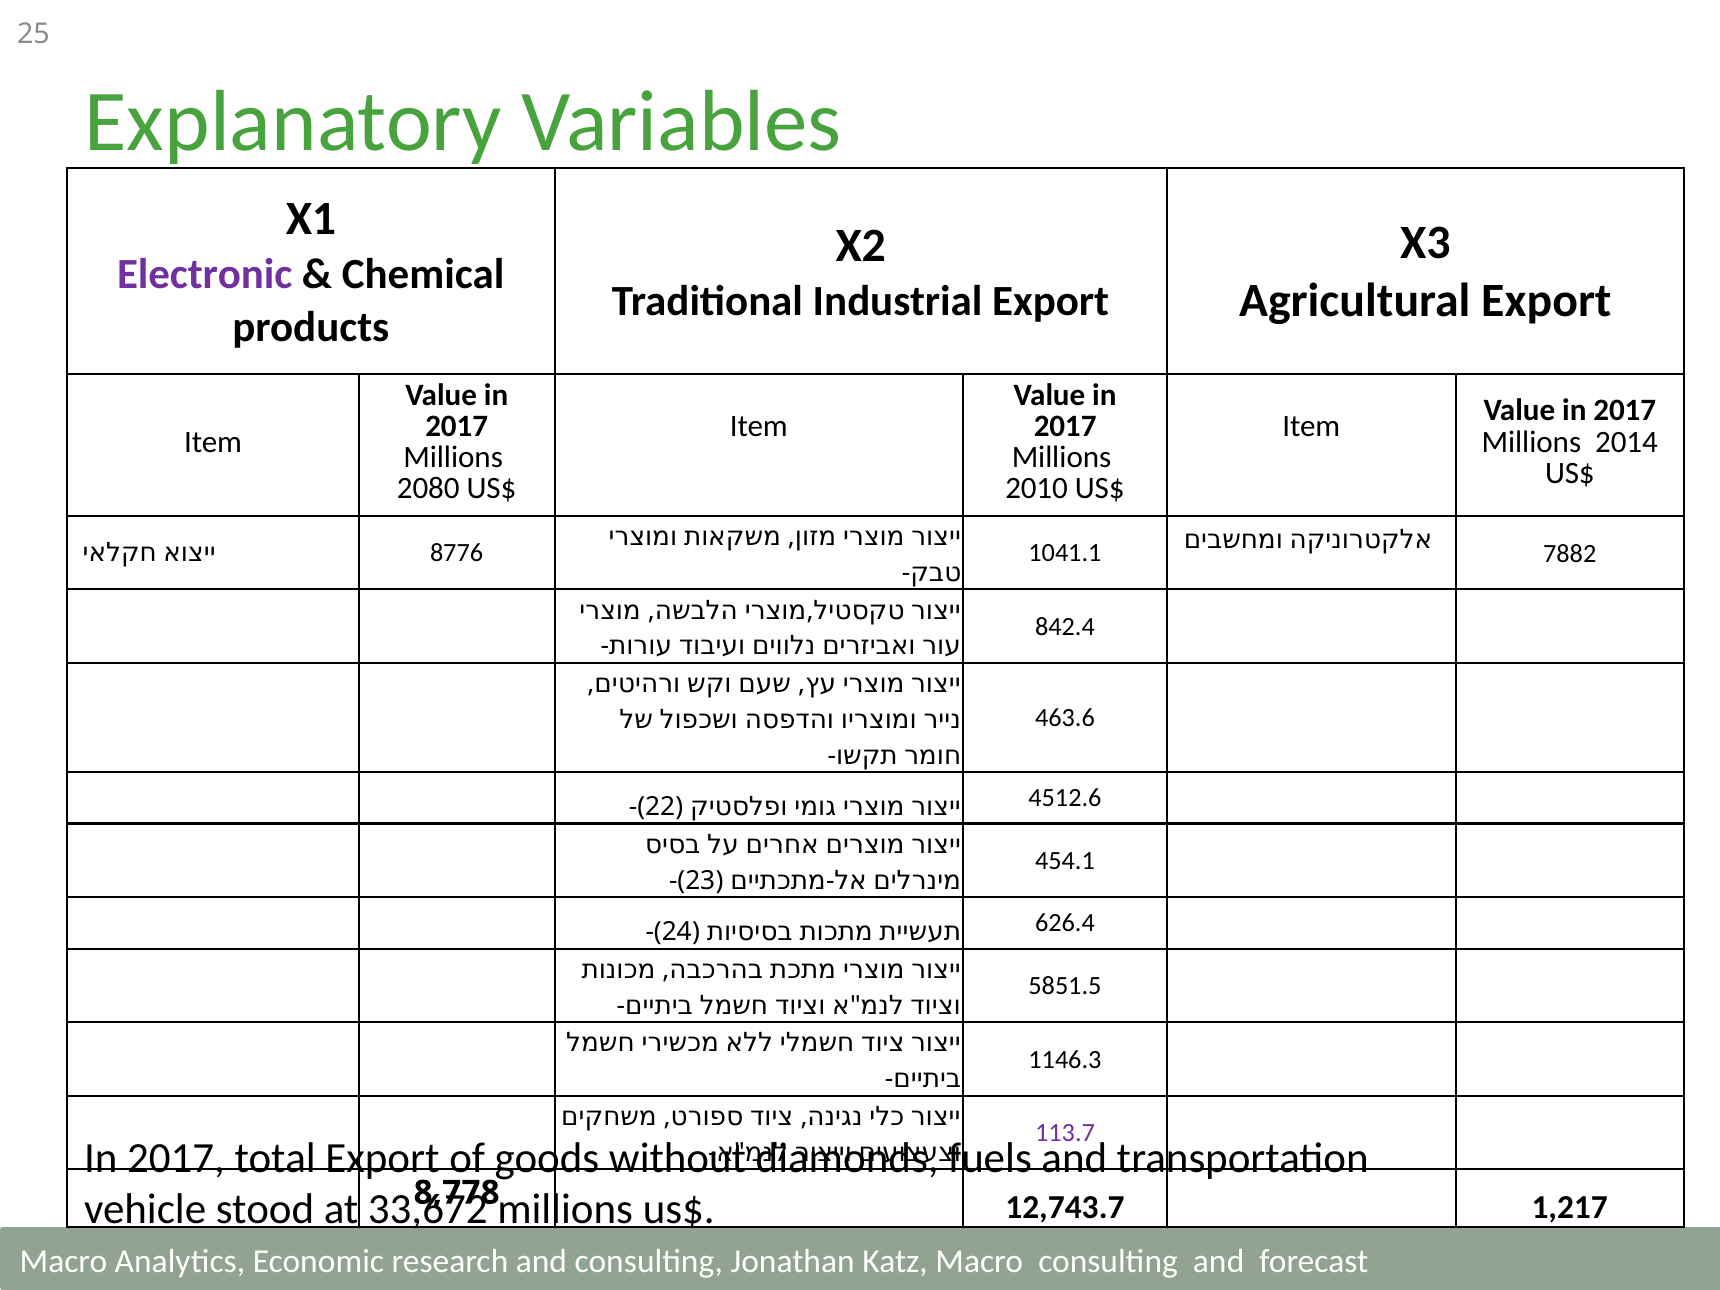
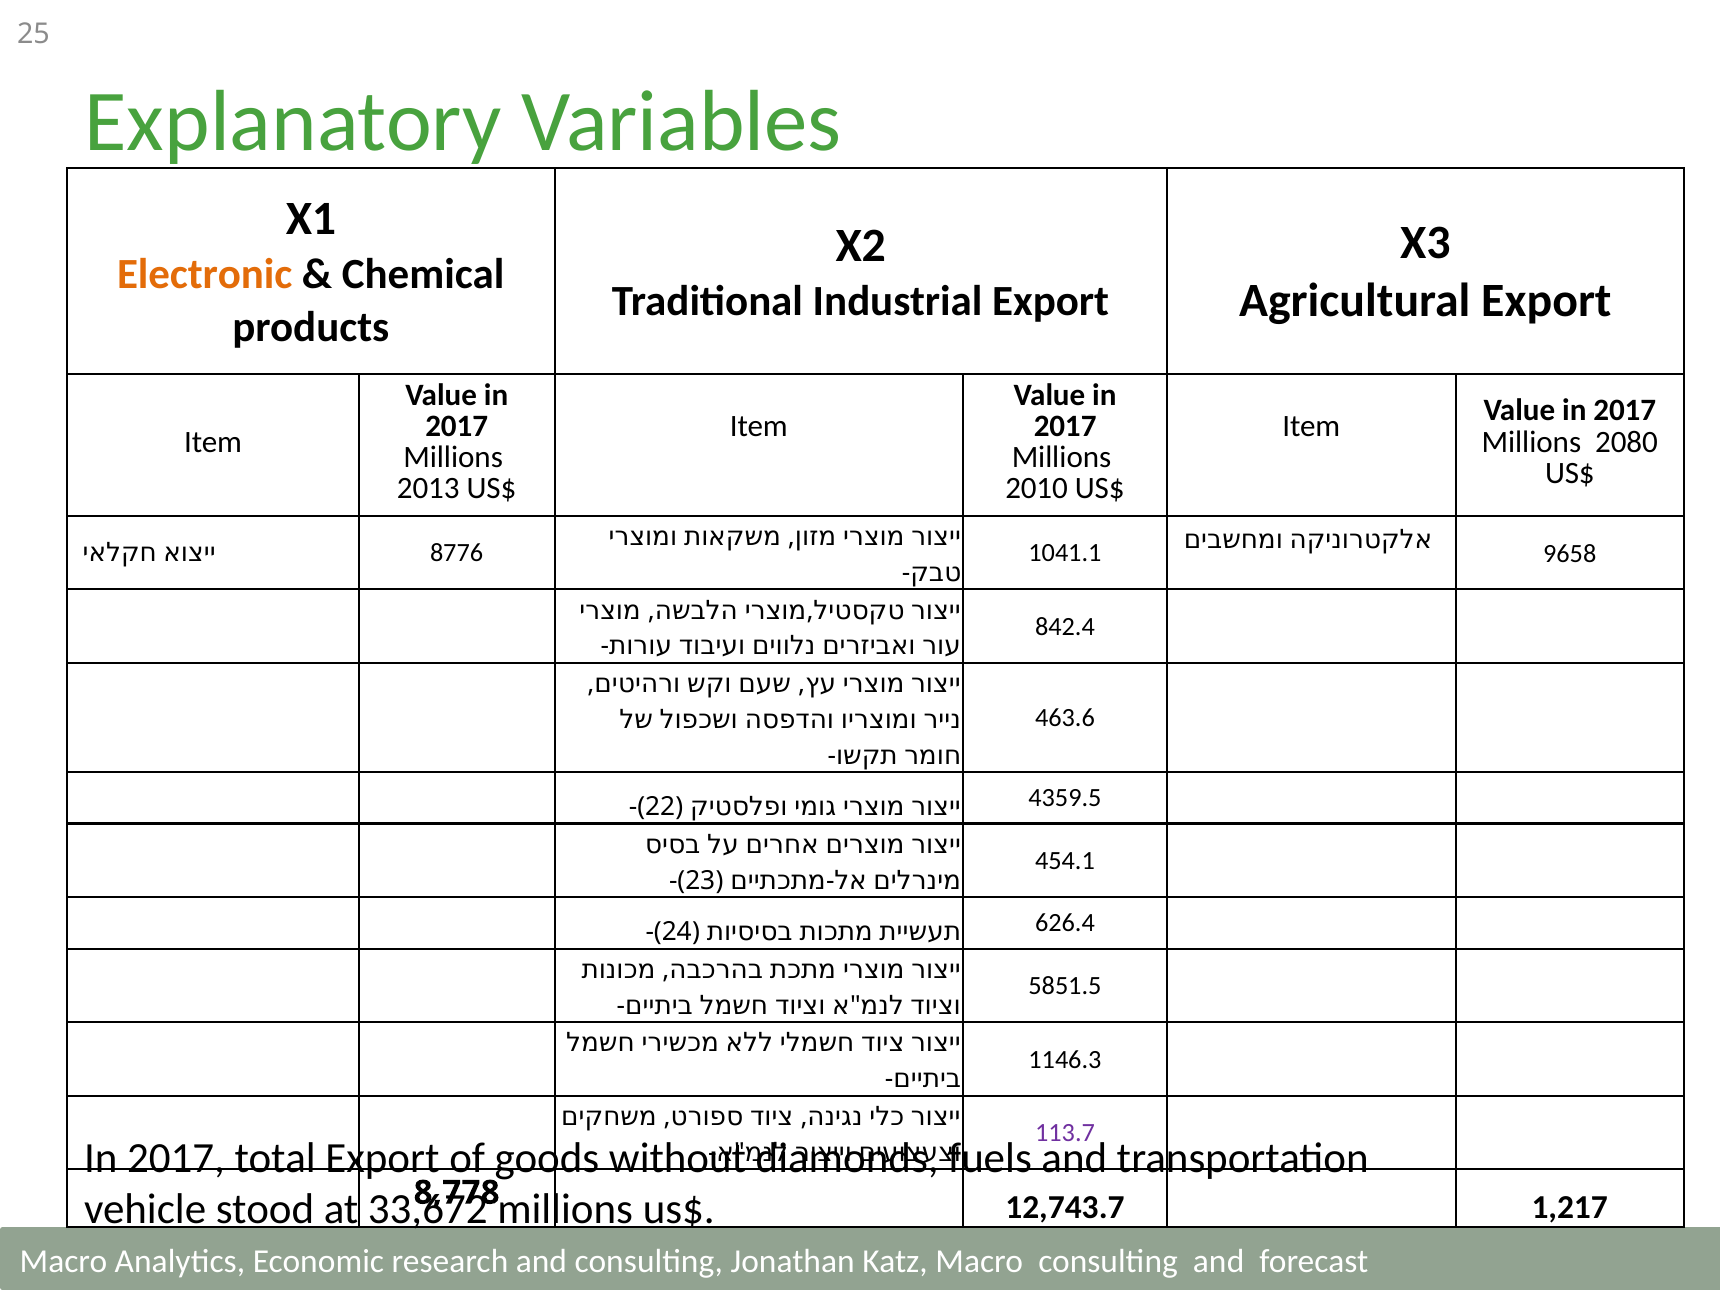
Electronic colour: purple -> orange (205, 275)
2014: 2014 -> 2080 (1626, 442)
2080: 2080 -> 2013 (428, 488)
7882: 7882 -> 9658 (1570, 554)
4512.6: 4512.6 -> 4359.5 (1065, 798)
